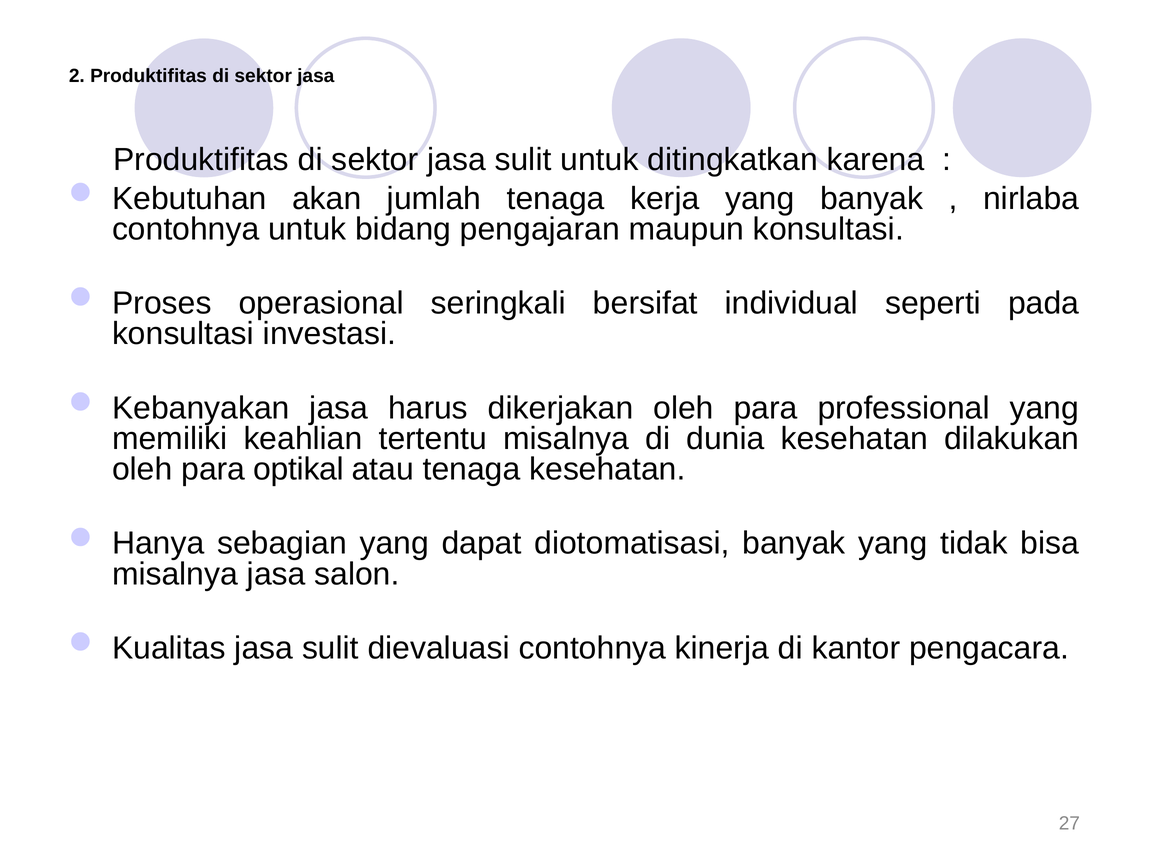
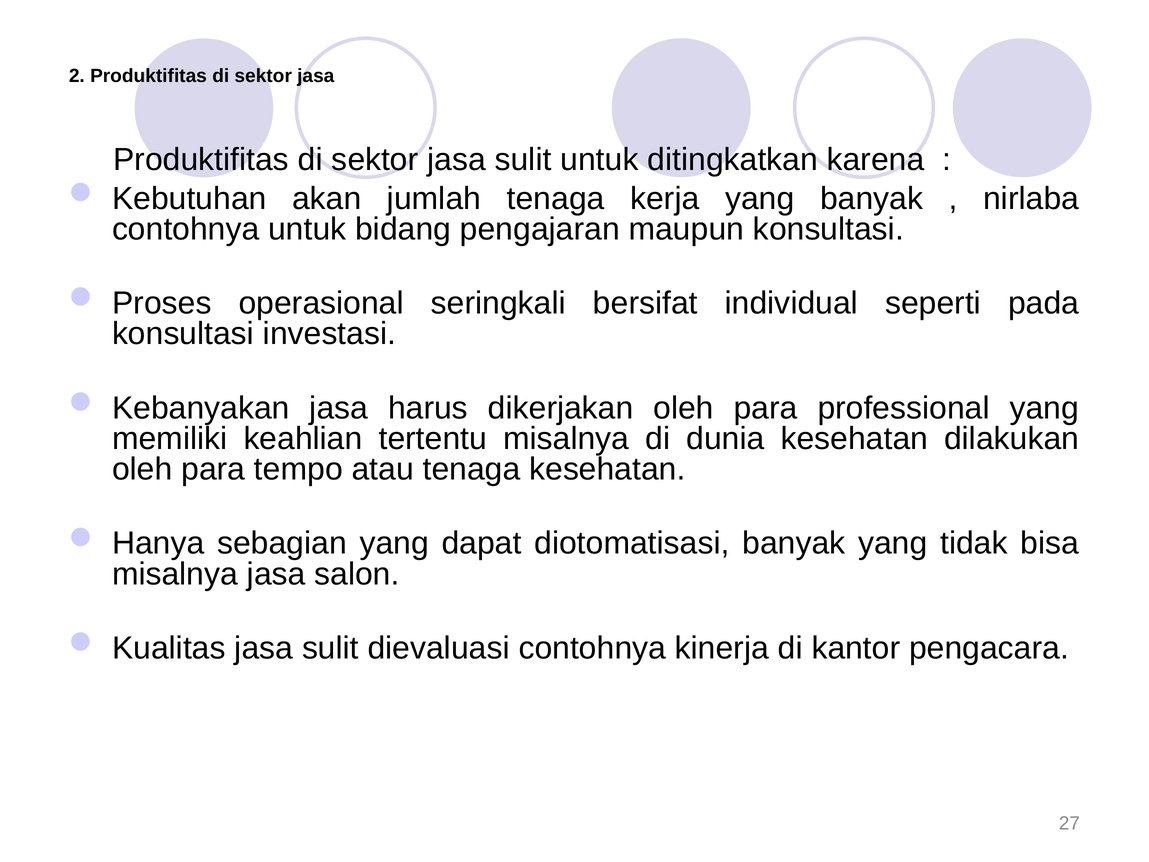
optikal: optikal -> tempo (298, 469)
